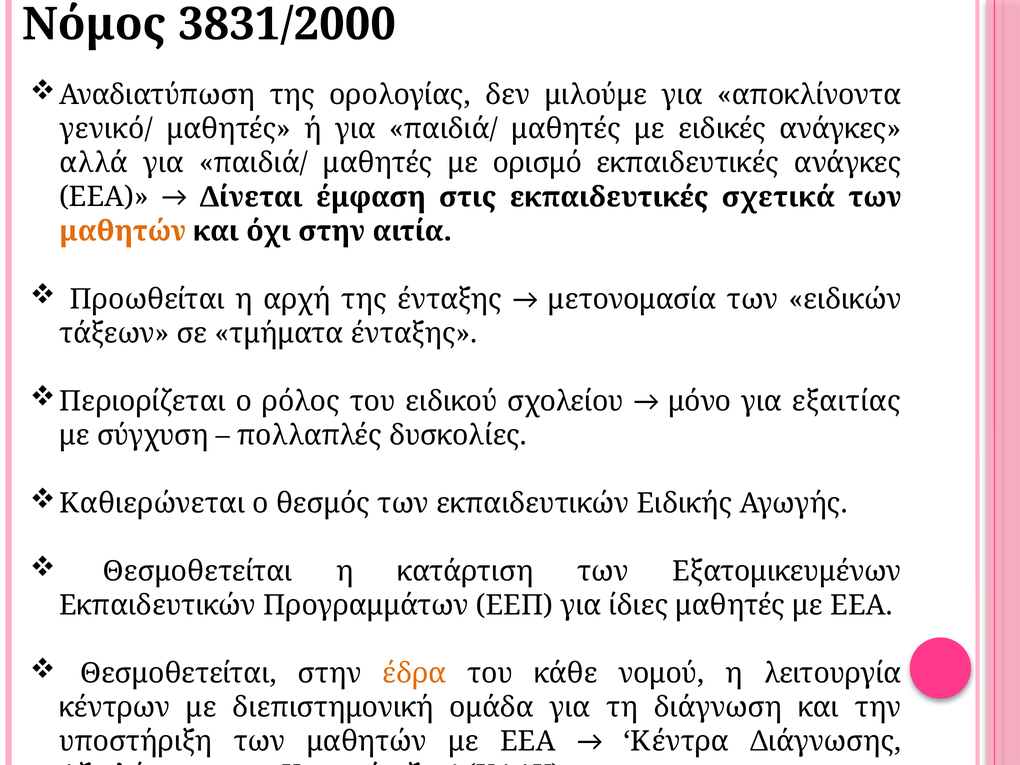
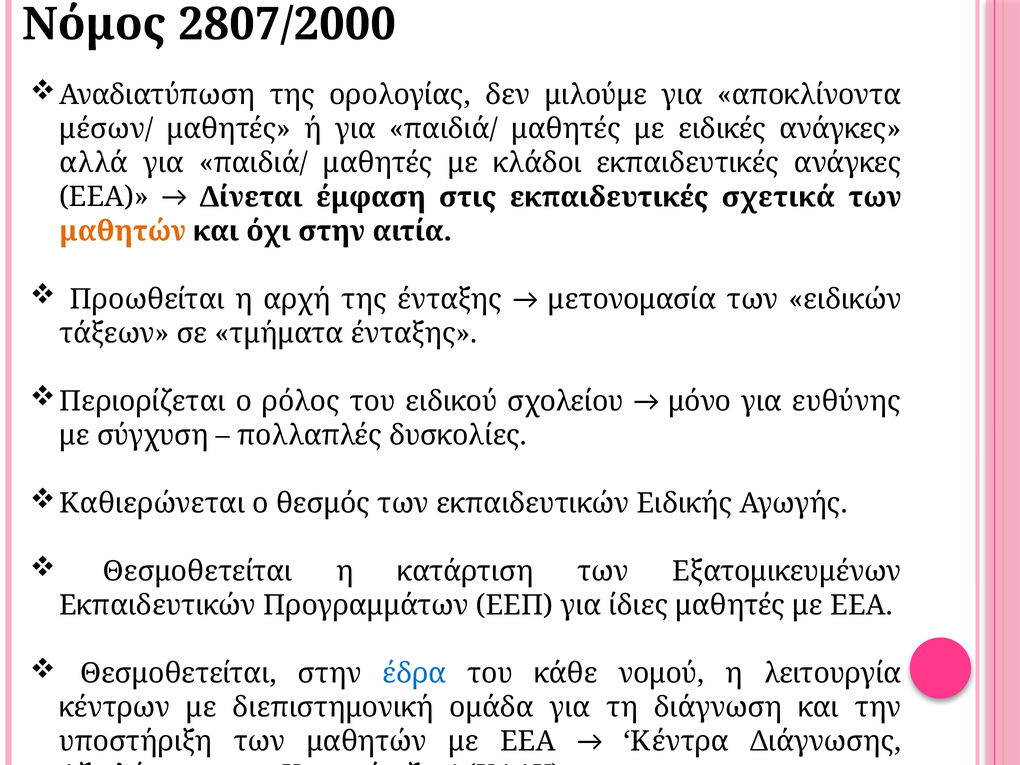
3831/2000: 3831/2000 -> 2807/2000 (287, 24)
γενικό/: γενικό/ -> μέσων/ (106, 129)
ορισμό: ορισμό -> κλάδοι (537, 163)
εξαιτίας: εξαιτίας -> ευθύνης (846, 401)
έδρα colour: orange -> blue (414, 673)
